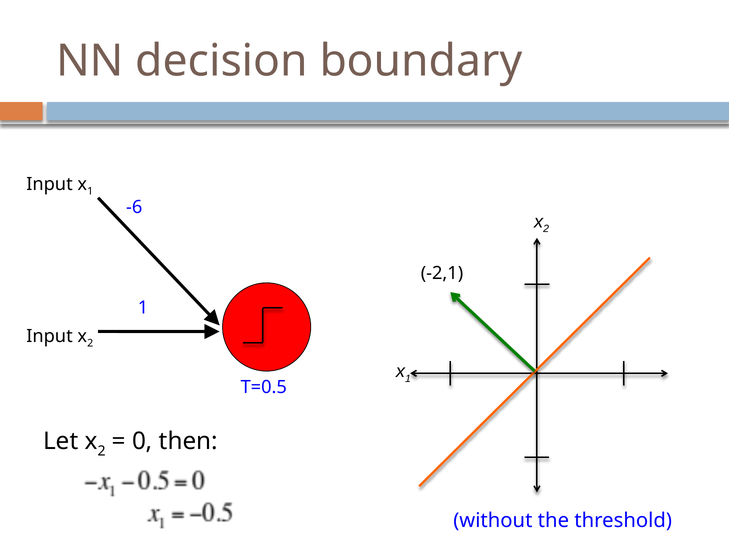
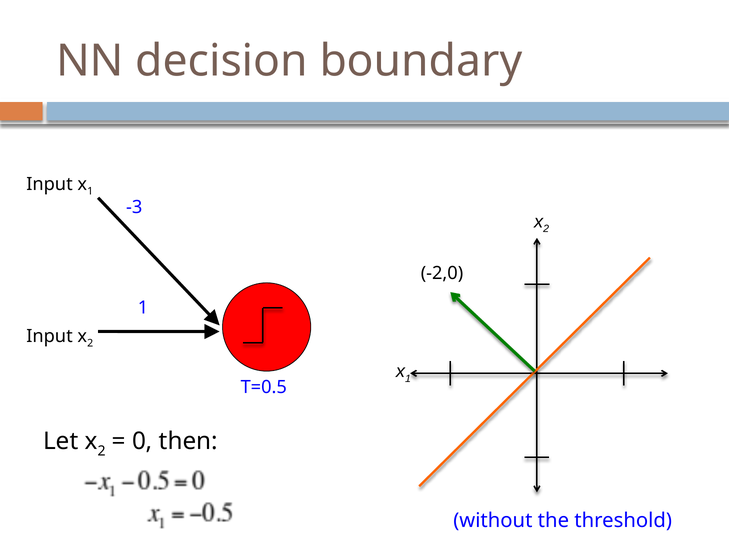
-6: -6 -> -3 (134, 207)
-2,1: -2,1 -> -2,0 (442, 273)
